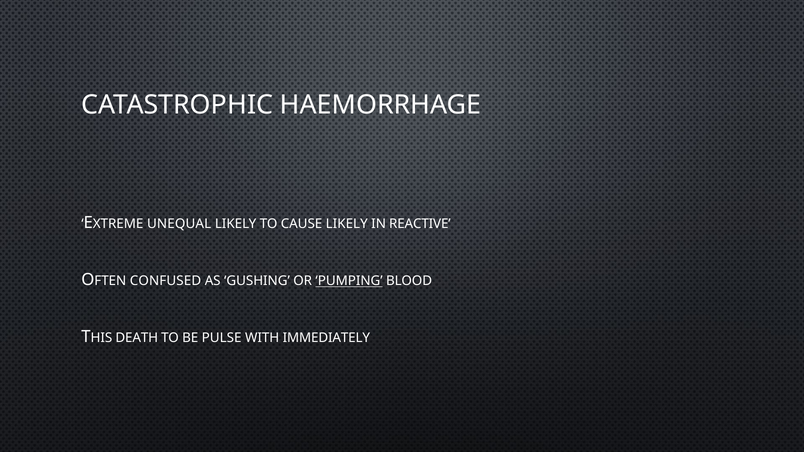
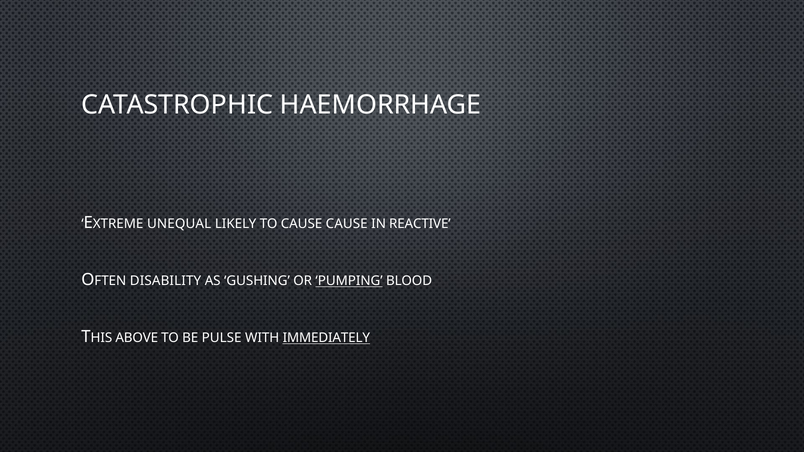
CAUSE LIKELY: LIKELY -> CAUSE (347, 224)
CONFUSED: CONFUSED -> DISABILITY (166, 281)
DEATH: DEATH -> ABOVE (137, 338)
IMMEDIATELY underline: none -> present (326, 338)
